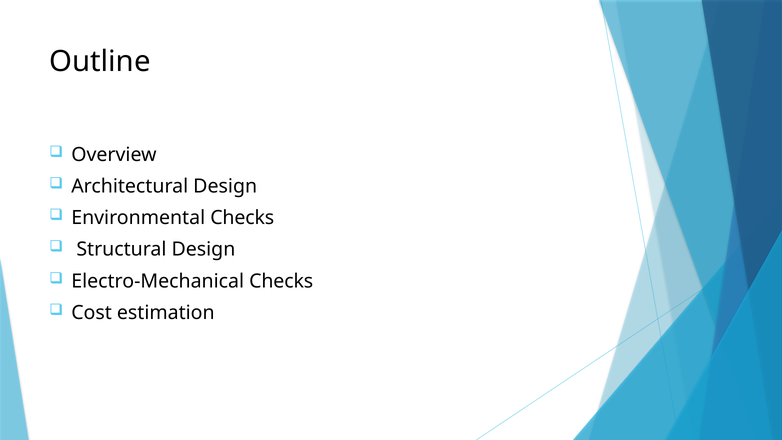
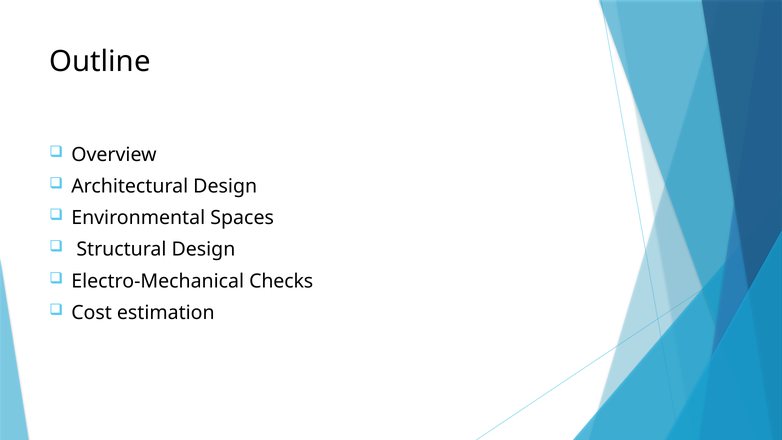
Environmental Checks: Checks -> Spaces (242, 218)
